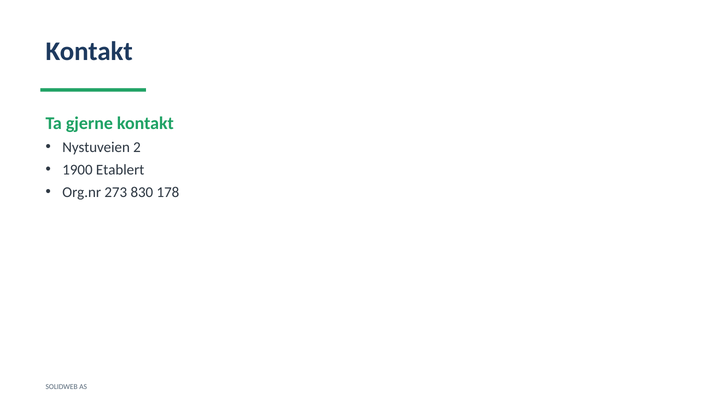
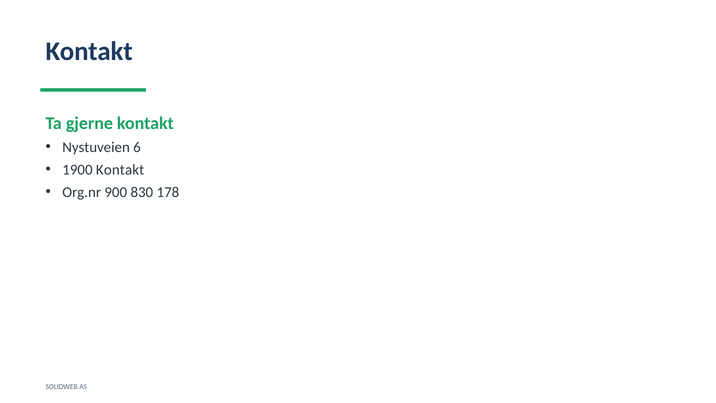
2: 2 -> 6 (137, 147)
1900 Etablert: Etablert -> Kontakt (120, 170)
273: 273 -> 900 (116, 192)
